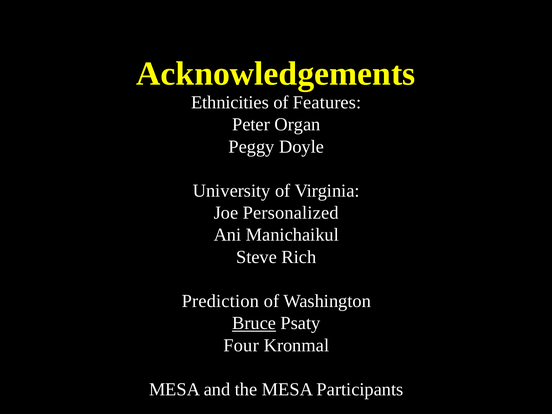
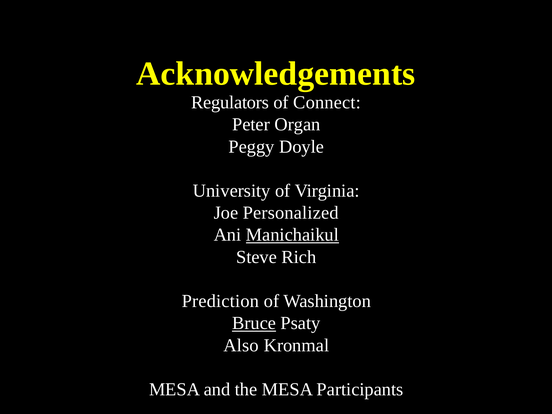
Ethnicities: Ethnicities -> Regulators (230, 102)
Features: Features -> Connect (327, 102)
Manichaikul underline: none -> present (292, 235)
Four: Four -> Also (241, 345)
